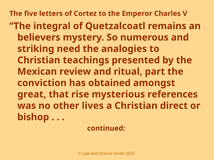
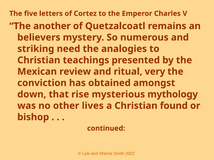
integral: integral -> another (52, 26)
part: part -> very (155, 72)
great: great -> down (32, 95)
references: references -> mythology (173, 95)
direct: direct -> found (174, 106)
